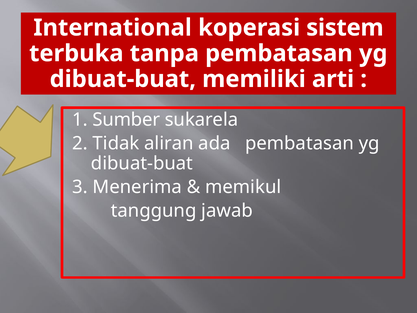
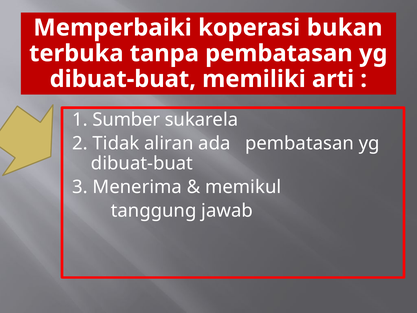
International: International -> Memperbaiki (113, 28)
sistem: sistem -> bukan (345, 28)
